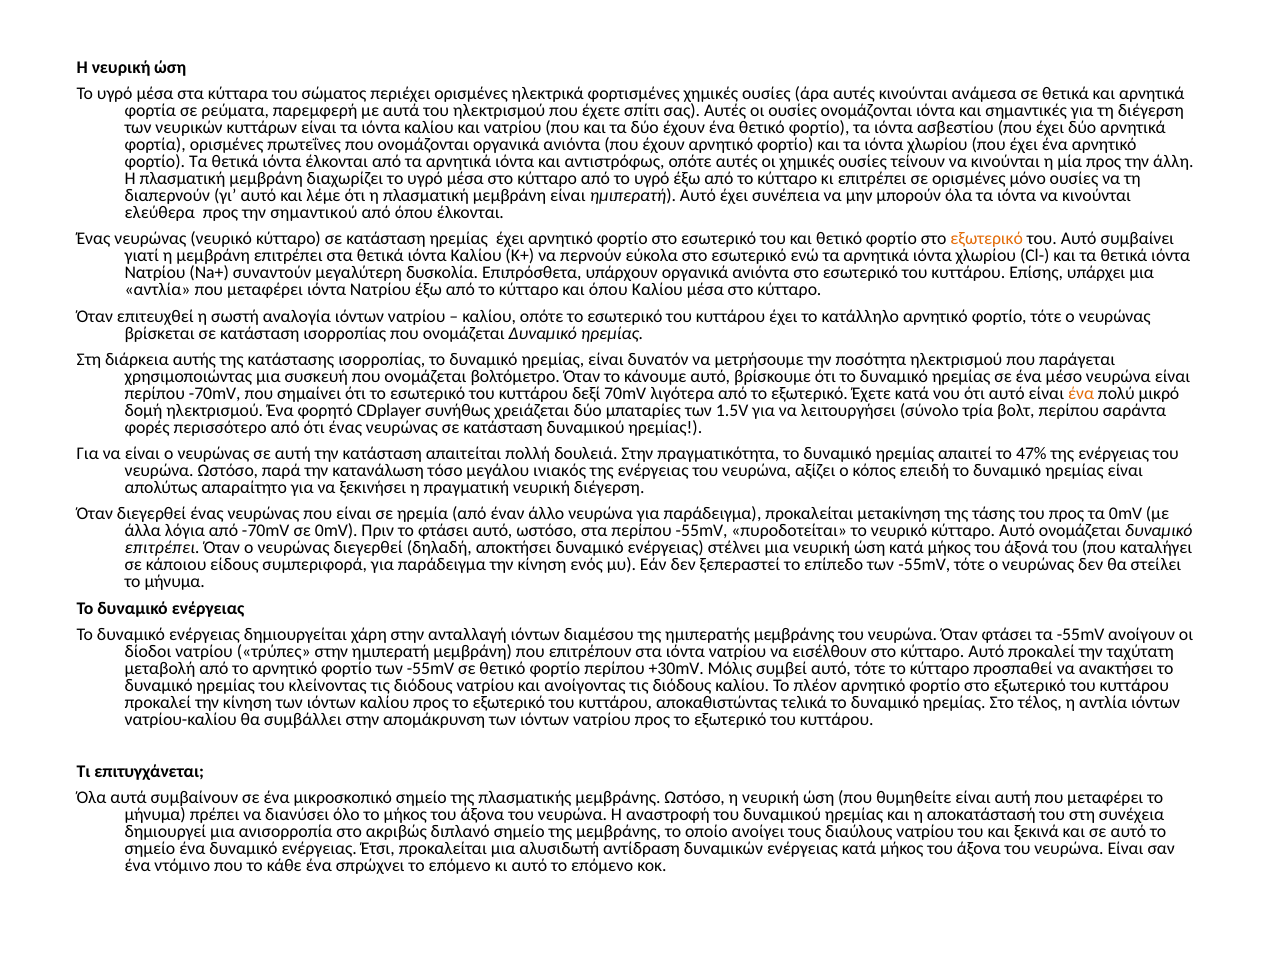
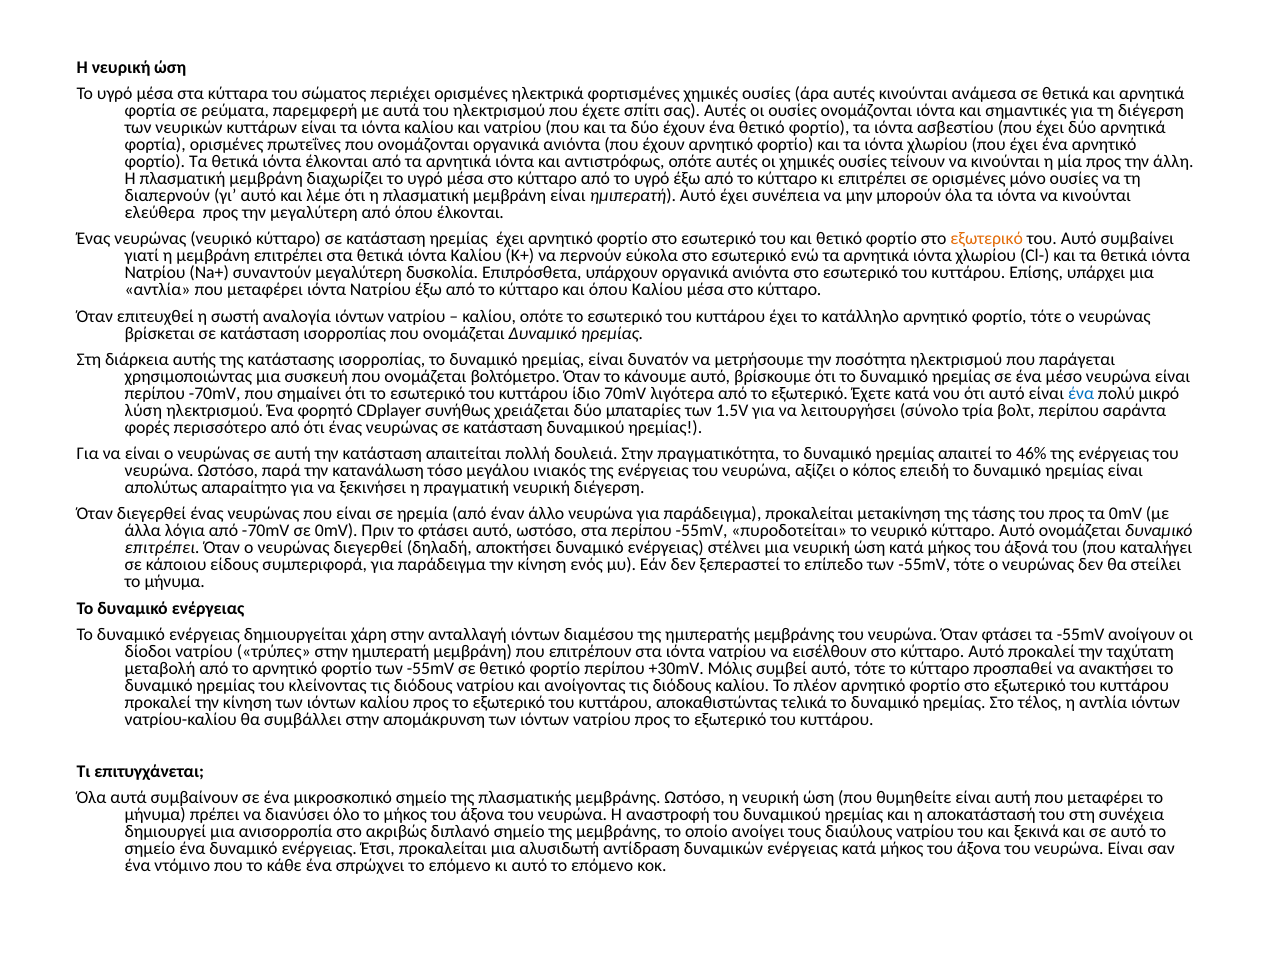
την σημαντικού: σημαντικού -> μεγαλύτερη (314, 213)
δεξί: δεξί -> ίδιο (586, 394)
ένα colour: orange -> blue (1081, 394)
δομή: δομή -> λύση (143, 411)
47%: 47% -> 46% (1031, 454)
